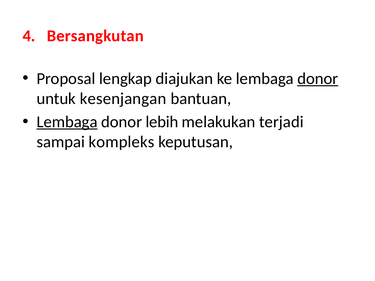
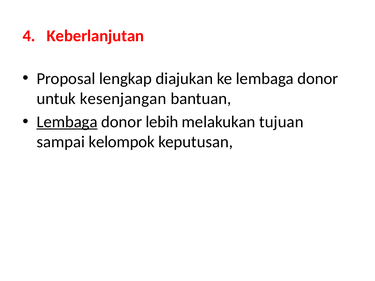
Bersangkutan: Bersangkutan -> Keberlanjutan (95, 36)
donor underline: present -> none (318, 79)
terjadi: terjadi -> tujuan (281, 122)
kompleks: kompleks -> kelompok (122, 142)
